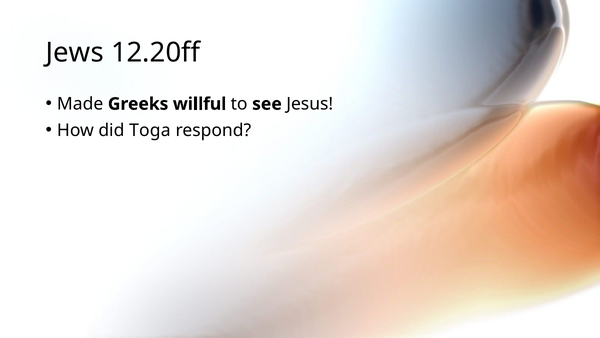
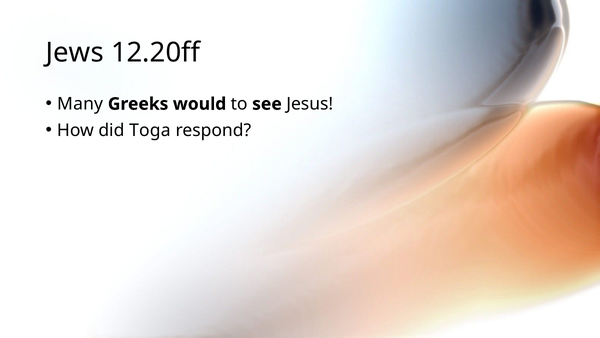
Made: Made -> Many (80, 104)
willful: willful -> would (200, 104)
